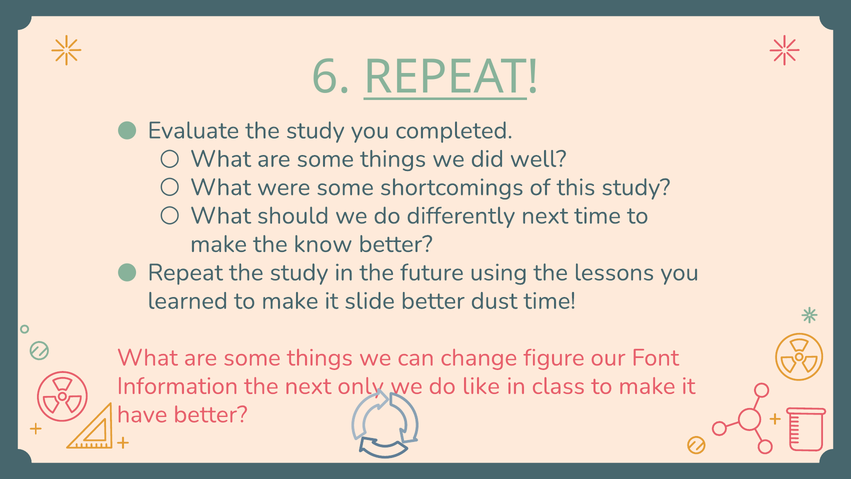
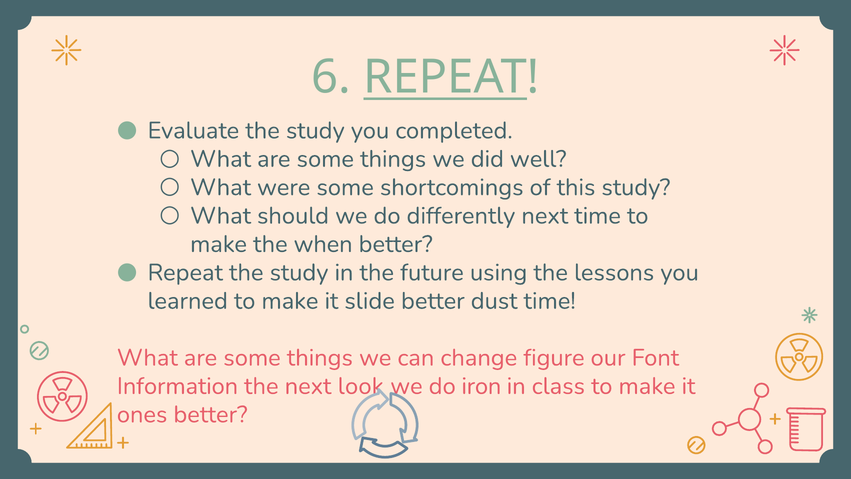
know: know -> when (323, 244)
only: only -> look (361, 386)
like: like -> iron (481, 386)
have: have -> ones (142, 414)
